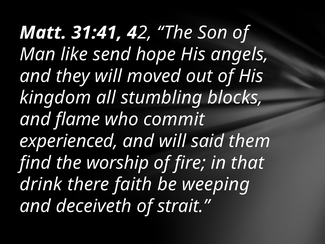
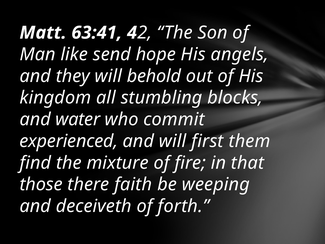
31:41: 31:41 -> 63:41 (97, 33)
moved: moved -> behold (154, 76)
flame: flame -> water (78, 119)
said: said -> first (207, 141)
worship: worship -> mixture (118, 163)
drink: drink -> those (41, 184)
strait: strait -> forth (184, 206)
